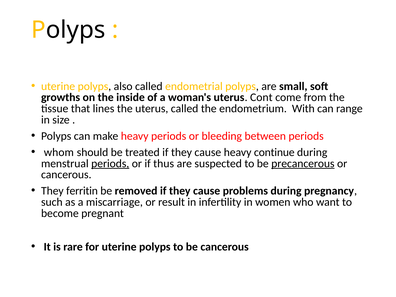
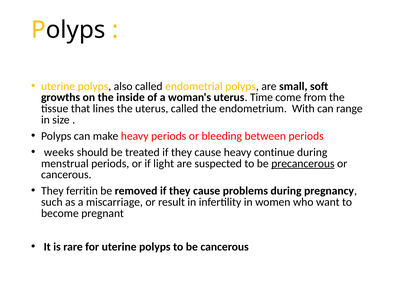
Cont: Cont -> Time (261, 97)
whom: whom -> weeks (59, 152)
periods underline: present -> none (110, 163)
thus: thus -> light (164, 163)
